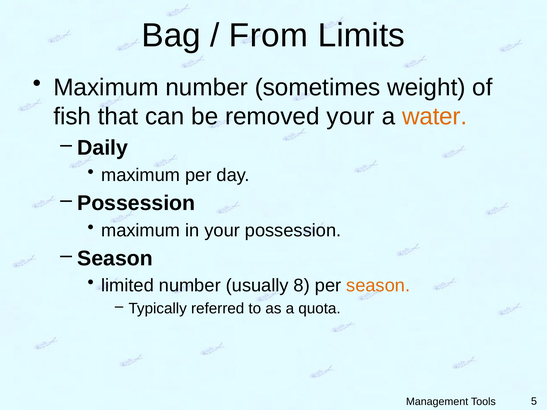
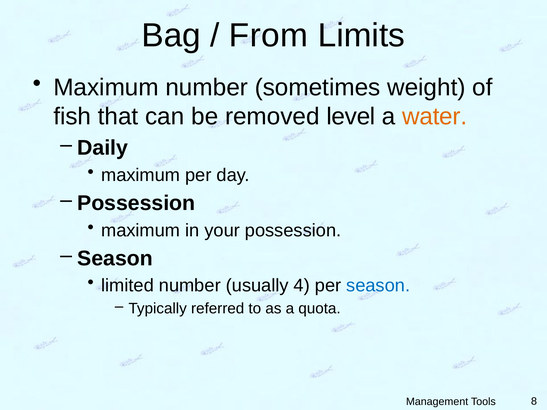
removed your: your -> level (351, 117)
8: 8 -> 4 (302, 286)
season colour: orange -> blue (378, 286)
5: 5 -> 8 (534, 402)
